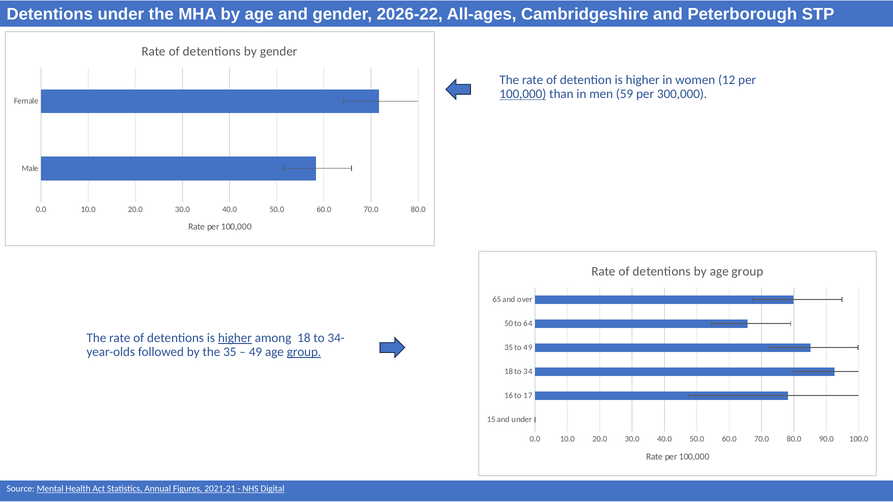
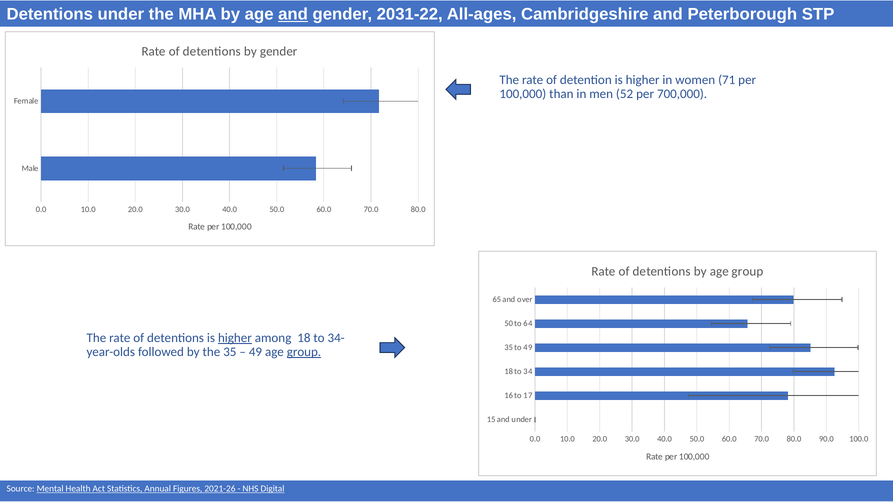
and underline: none -> present (293, 14)
2026-22: 2026-22 -> 2031-22 (410, 14)
12: 12 -> 71 (727, 80)
100,000 underline: present -> none (523, 94)
59: 59 -> 52 (625, 94)
300,000: 300,000 -> 700,000 (682, 94)
2021-21: 2021-21 -> 2021-26 (220, 489)
